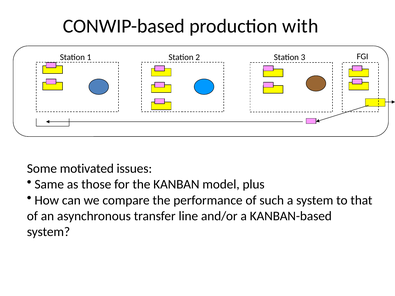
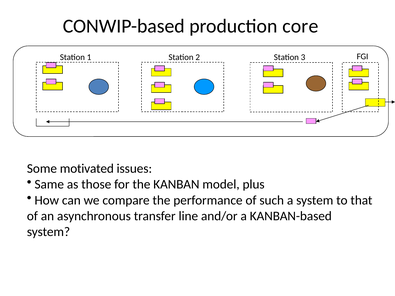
with: with -> core (300, 26)
